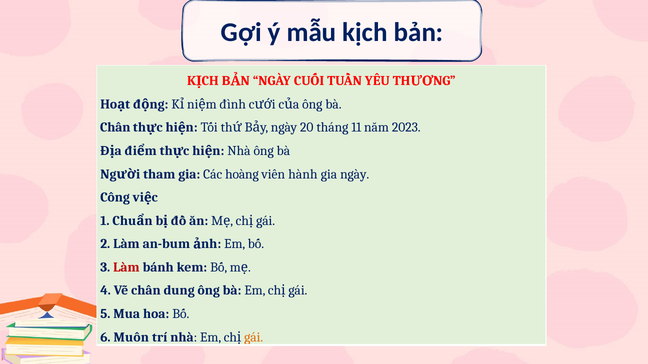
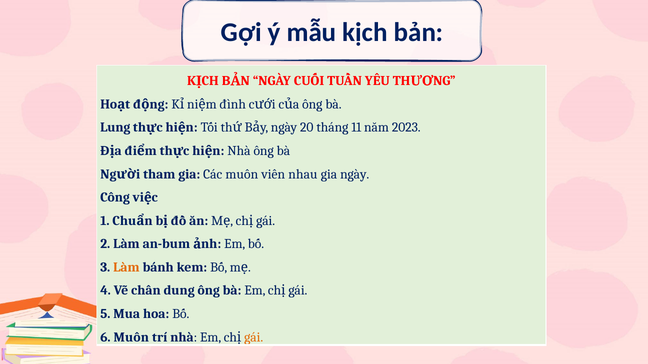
Chân: Chân -> Lung (115, 128)
Các hoàng: hoàng -> muôn (242, 174)
hành: hành -> nhau (303, 174)
Làm colour: red -> orange (126, 268)
